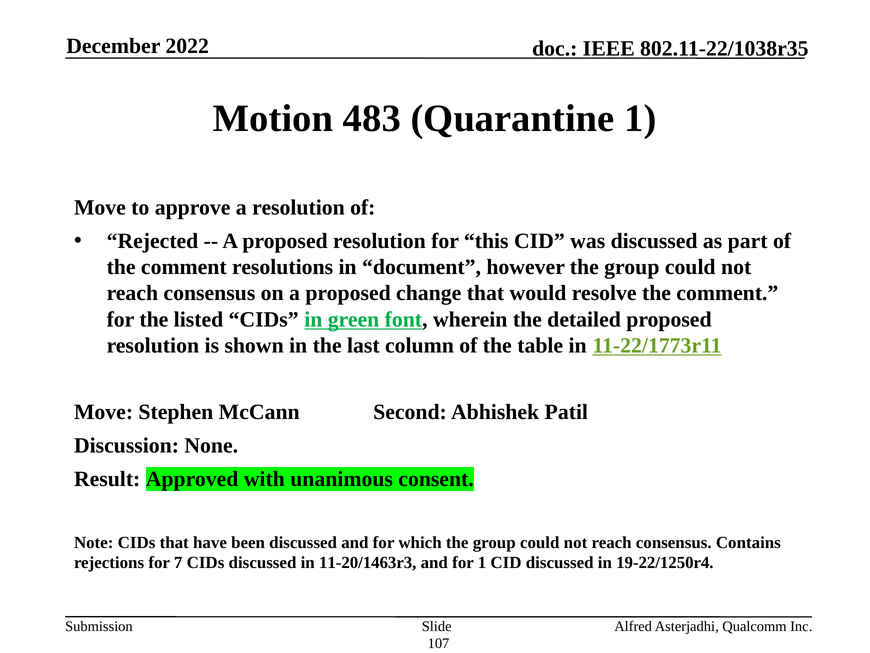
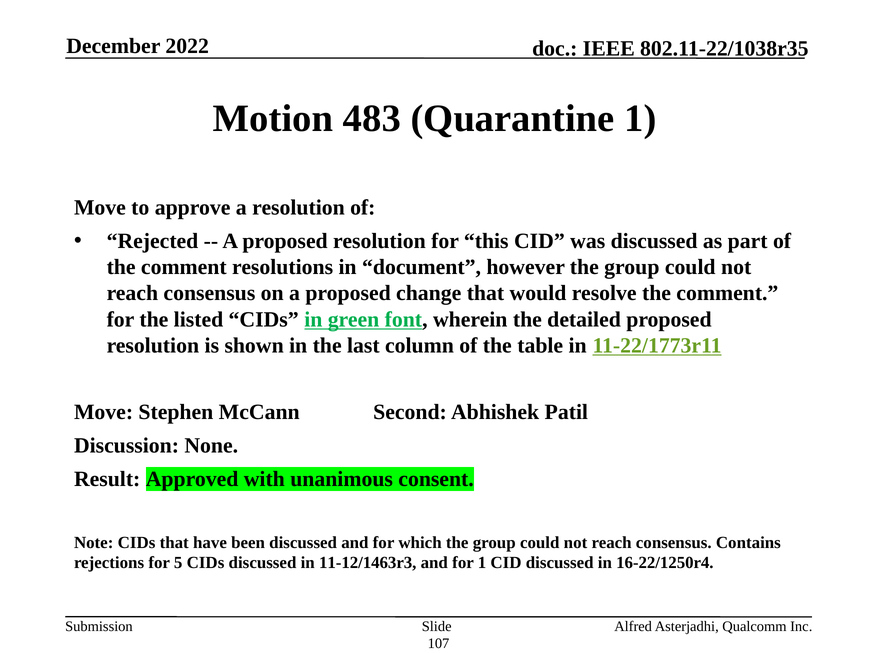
7: 7 -> 5 (178, 562)
11-20/1463r3: 11-20/1463r3 -> 11-12/1463r3 (368, 562)
19-22/1250r4: 19-22/1250r4 -> 16-22/1250r4 (665, 562)
